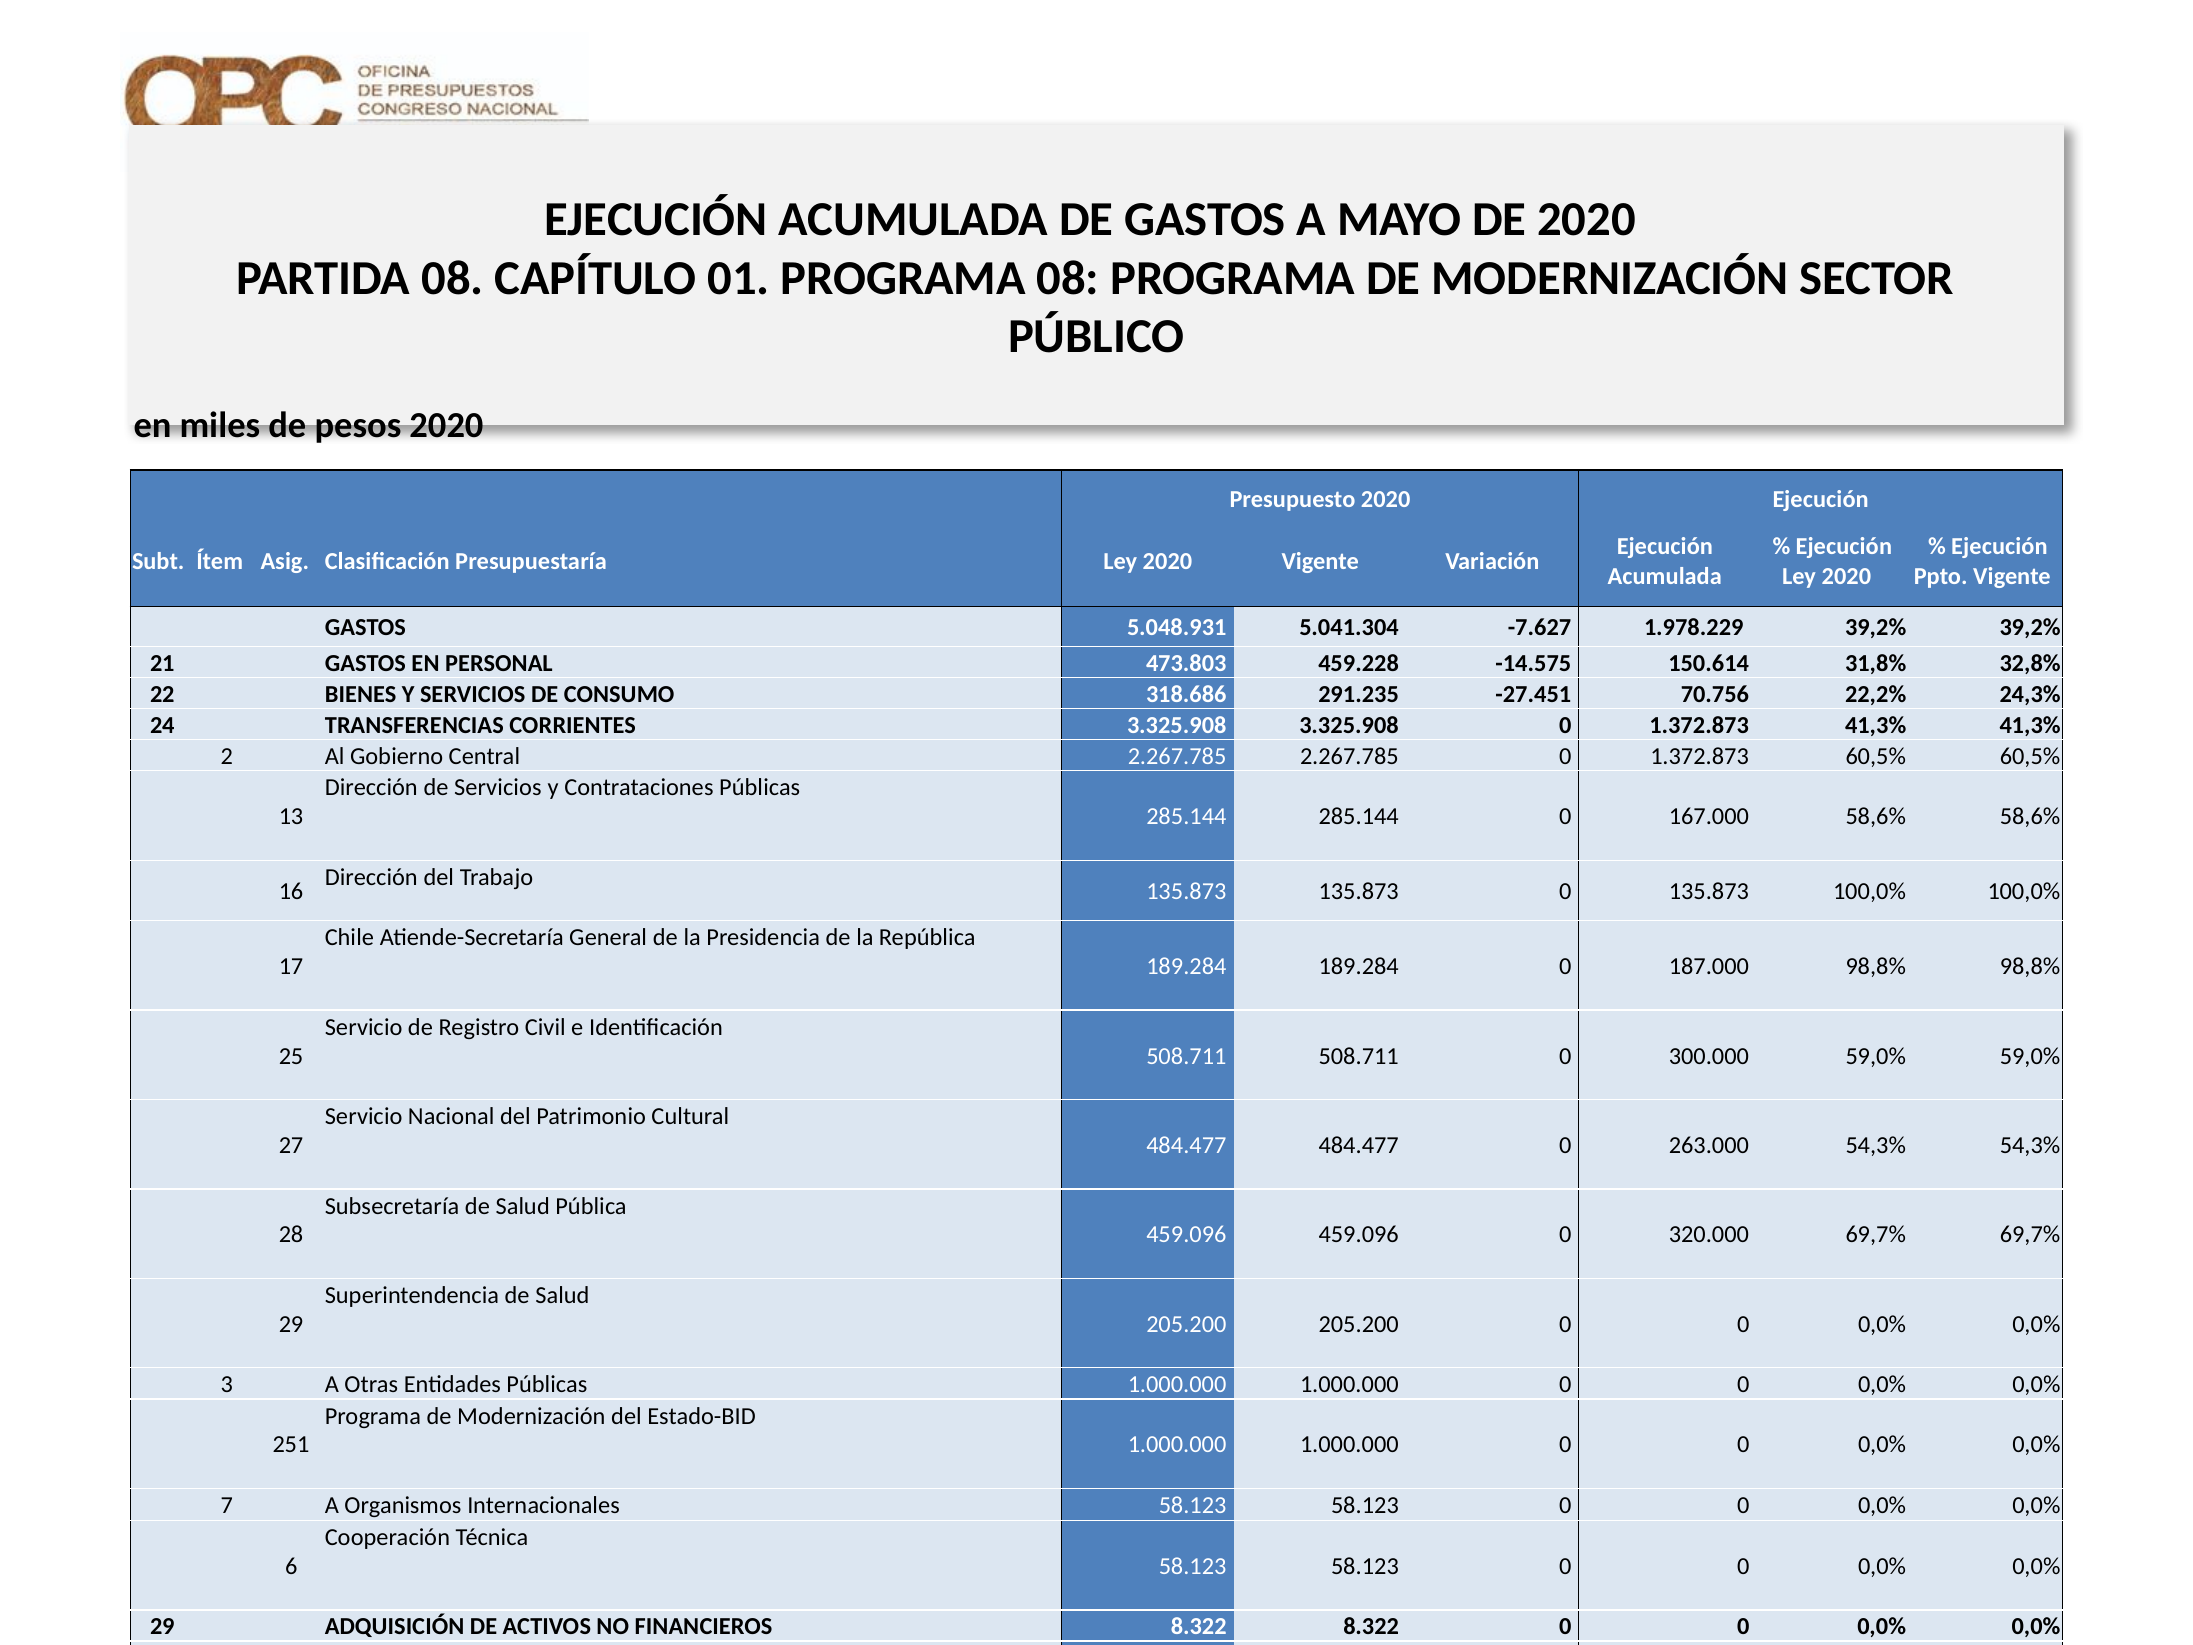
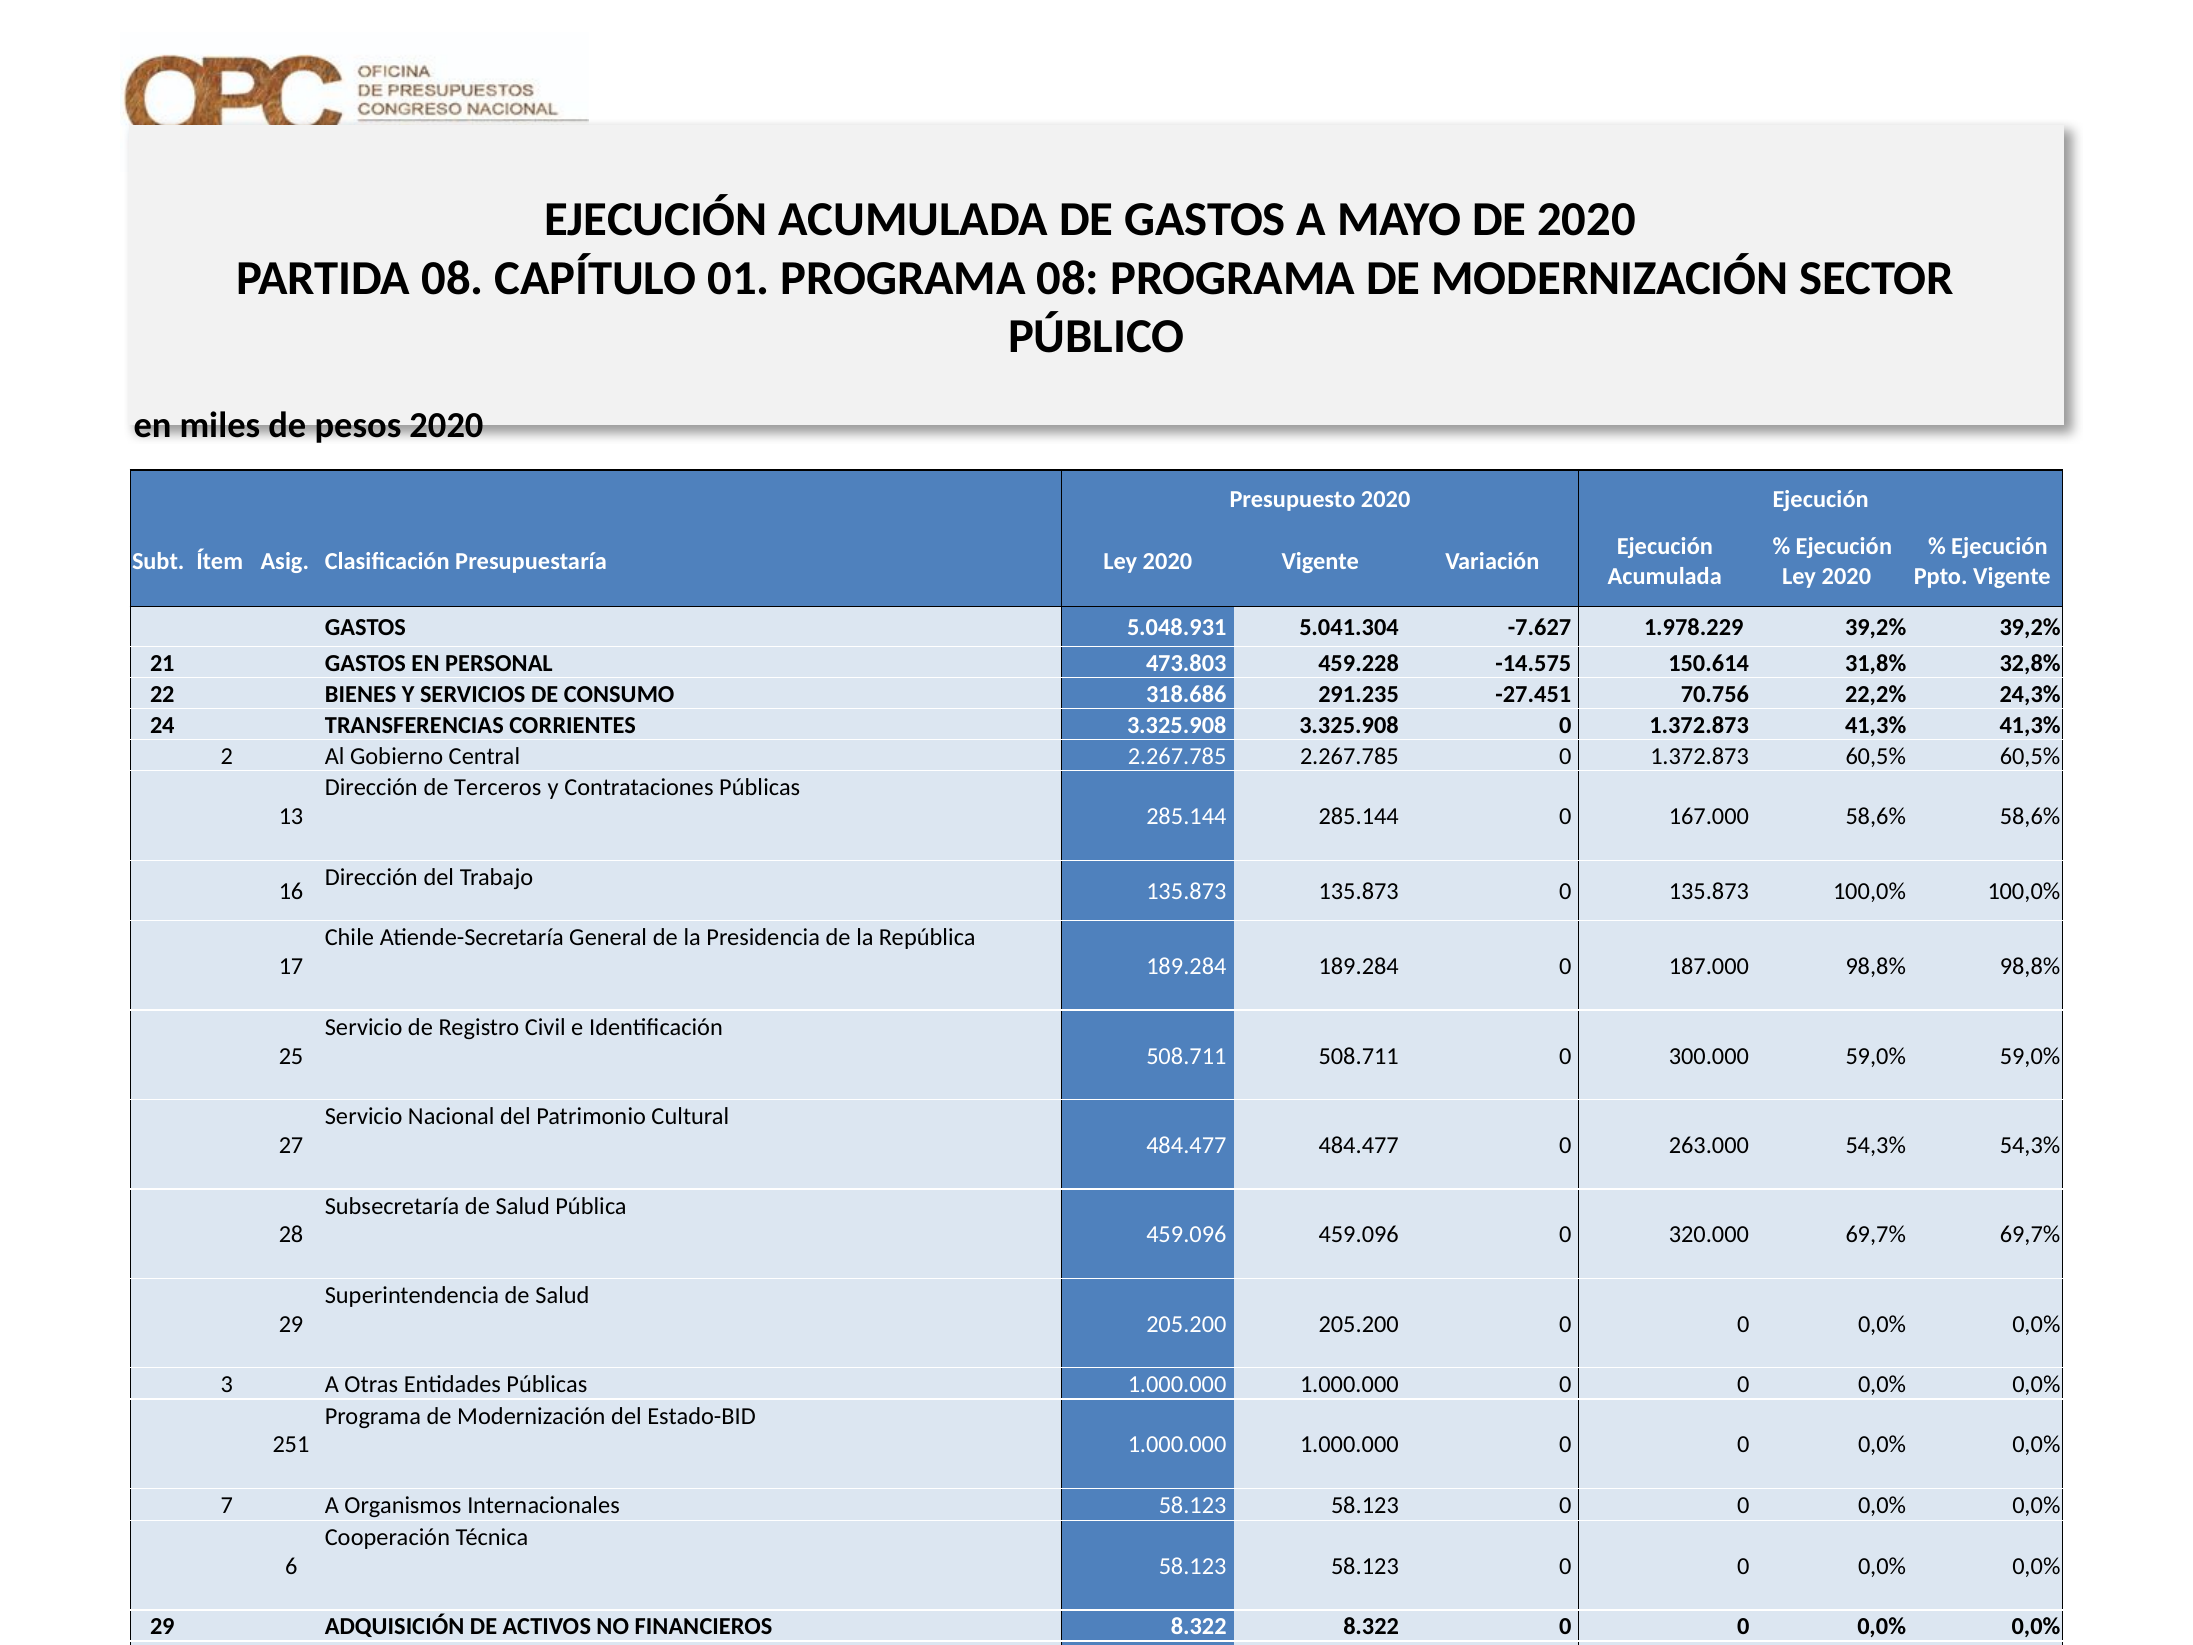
de Servicios: Servicios -> Terceros (498, 788)
